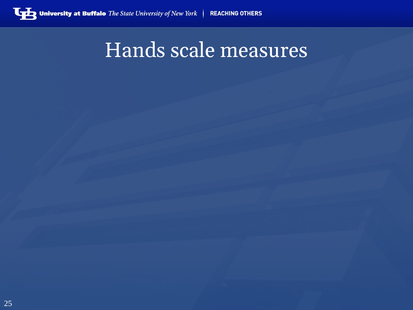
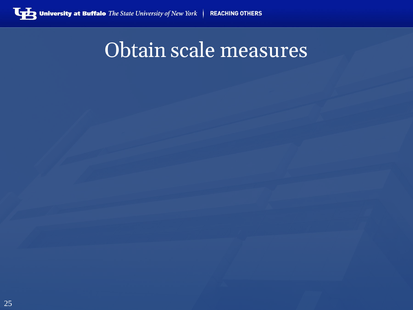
Hands: Hands -> Obtain (135, 50)
